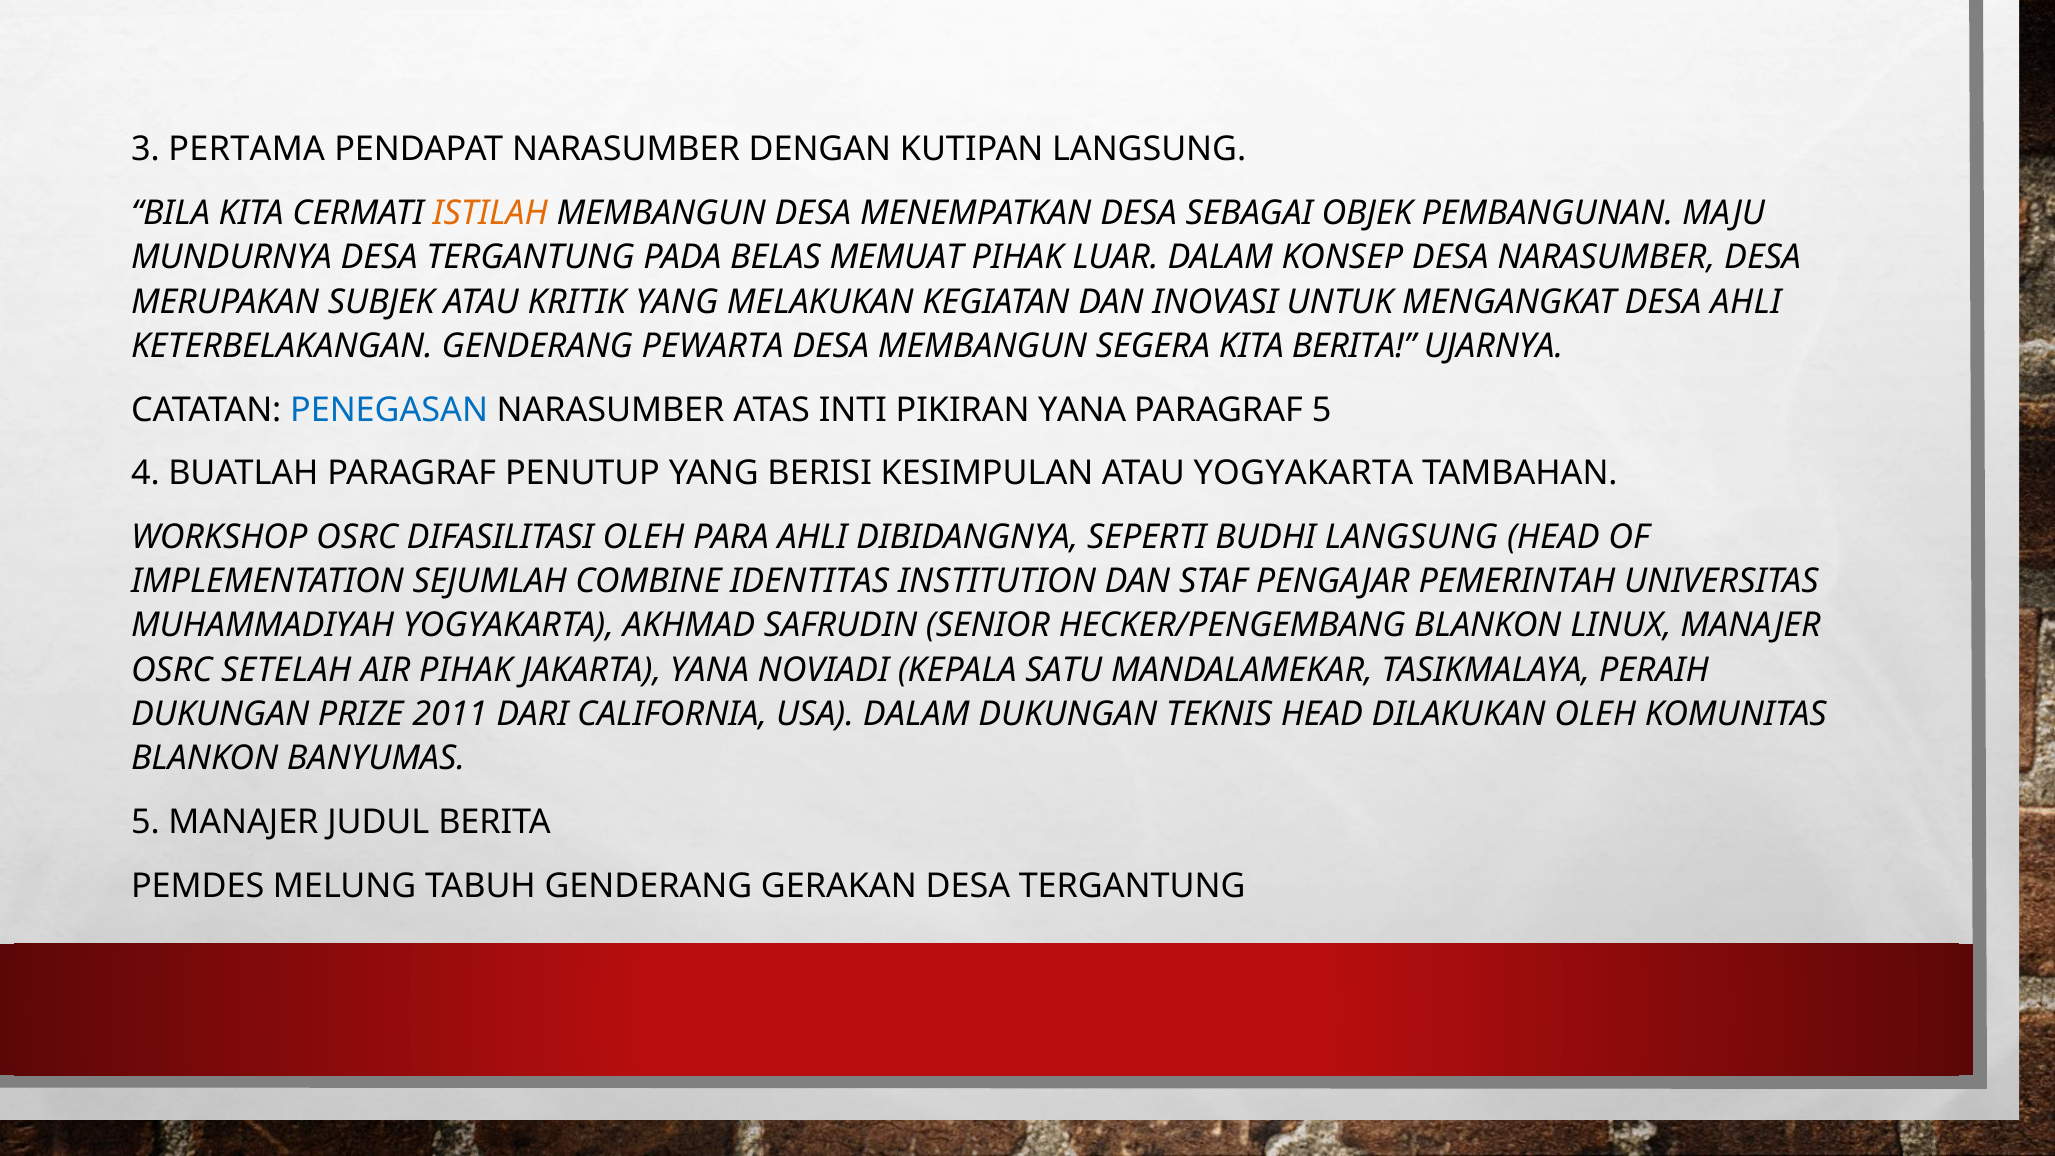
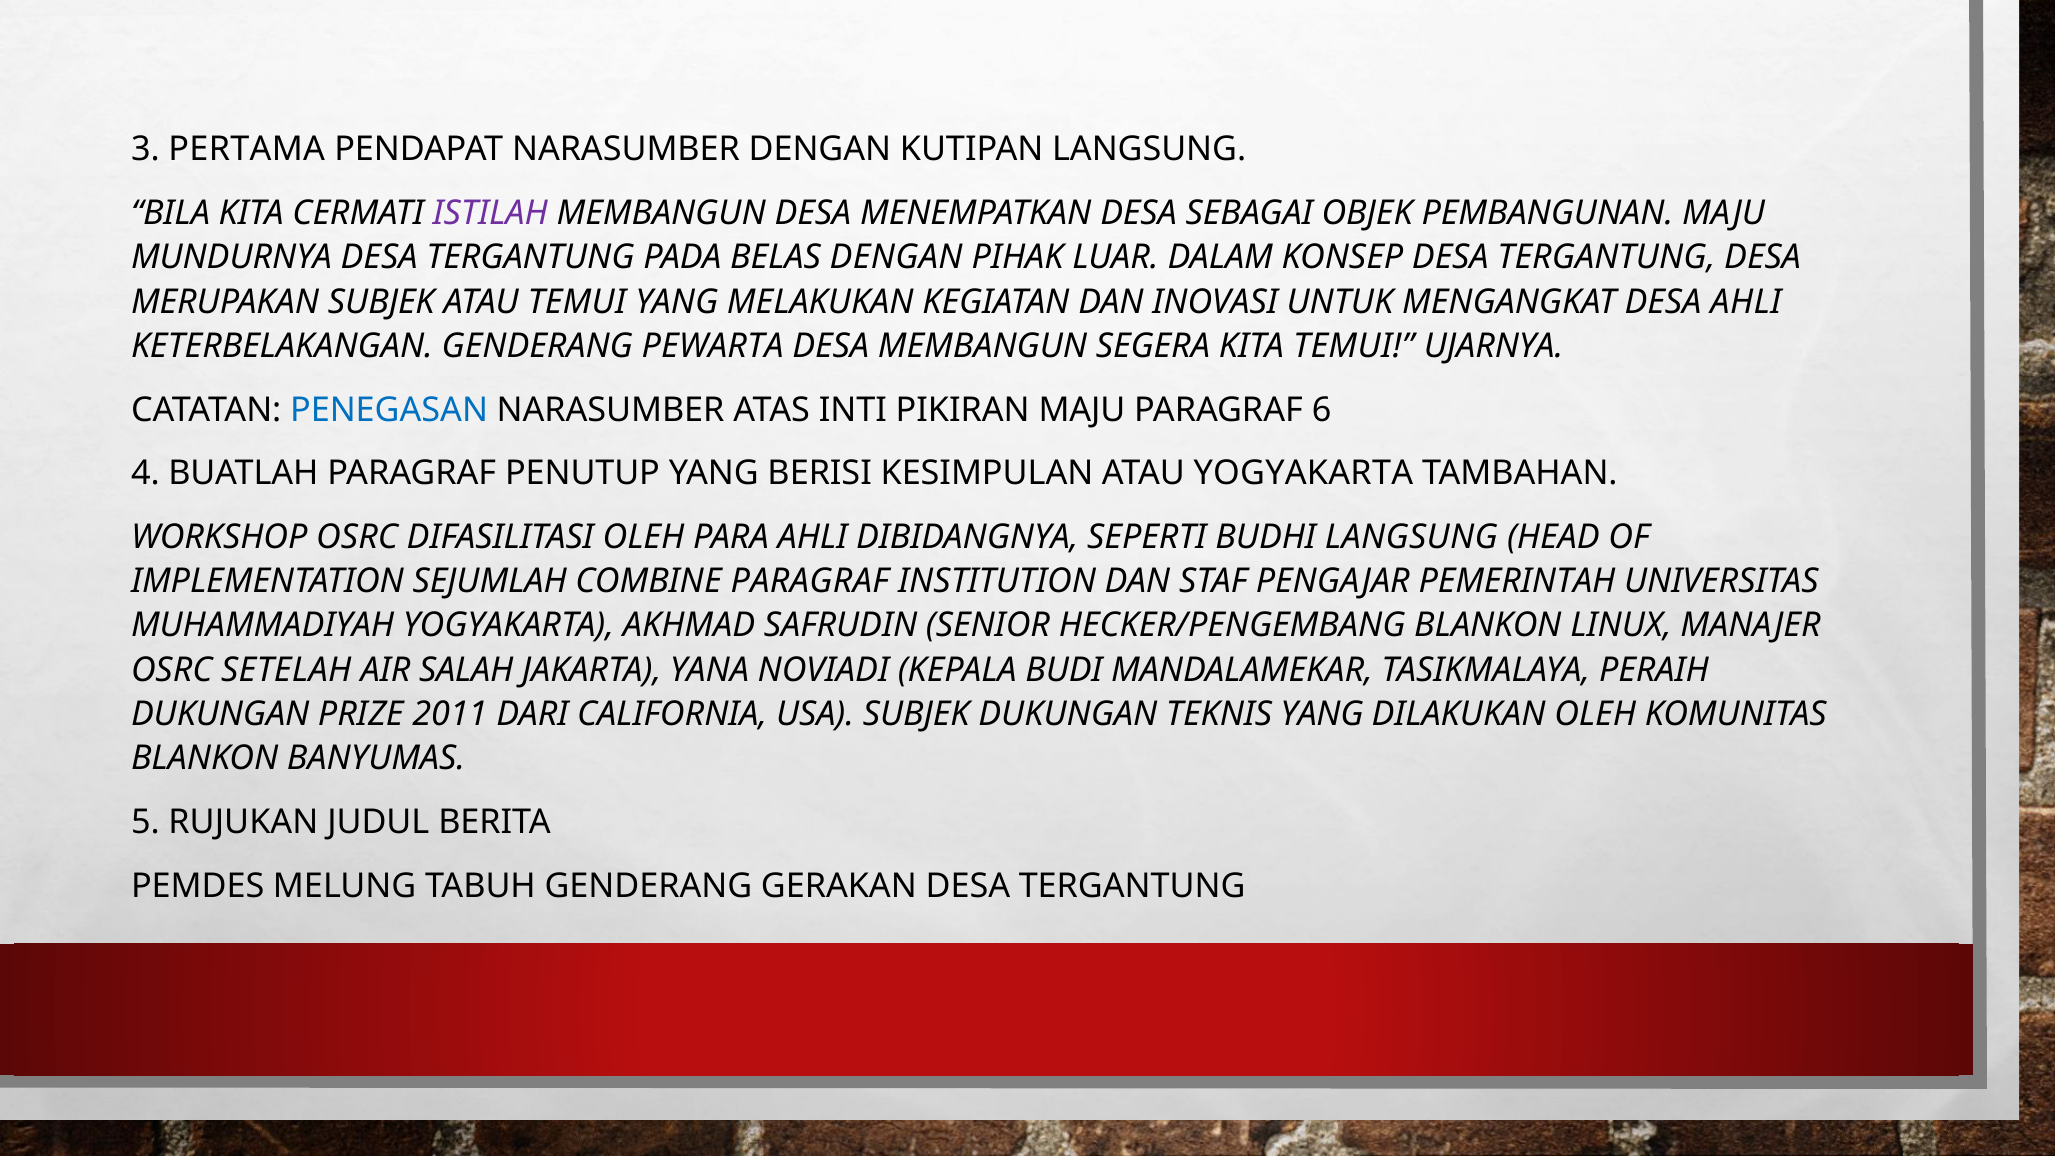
ISTILAH colour: orange -> purple (490, 213)
BELAS MEMUAT: MEMUAT -> DENGAN (896, 257)
KONSEP DESA NARASUMBER: NARASUMBER -> TERGANTUNG (1606, 257)
ATAU KRITIK: KRITIK -> TEMUI (577, 302)
KITA BERITA: BERITA -> TEMUI (1354, 346)
PIKIRAN YANA: YANA -> MAJU (1082, 410)
PARAGRAF 5: 5 -> 6 (1322, 410)
COMBINE IDENTITAS: IDENTITAS -> PARAGRAF (810, 581)
AIR PIHAK: PIHAK -> SALAH (466, 670)
SATU: SATU -> BUDI (1064, 670)
USA DALAM: DALAM -> SUBJEK (916, 714)
TEKNIS HEAD: HEAD -> YANG (1322, 714)
5 MANAJER: MANAJER -> RUJUKAN (243, 822)
